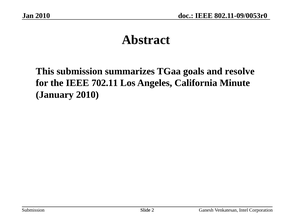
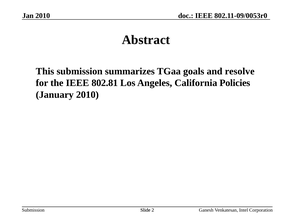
702.11: 702.11 -> 802.81 (105, 83)
Minute: Minute -> Policies (235, 83)
